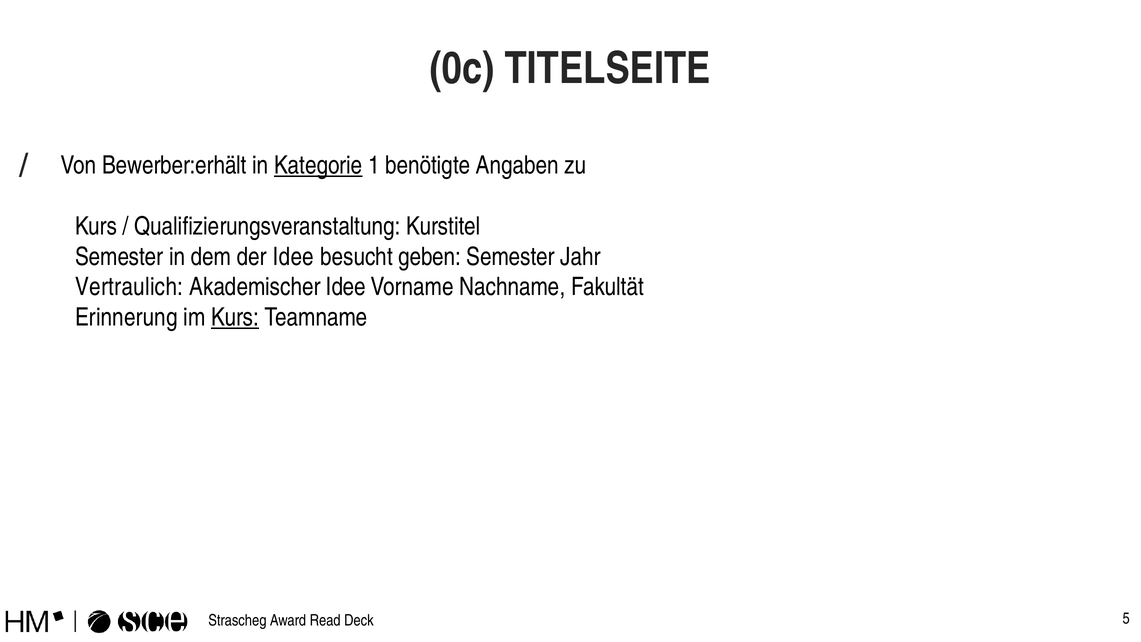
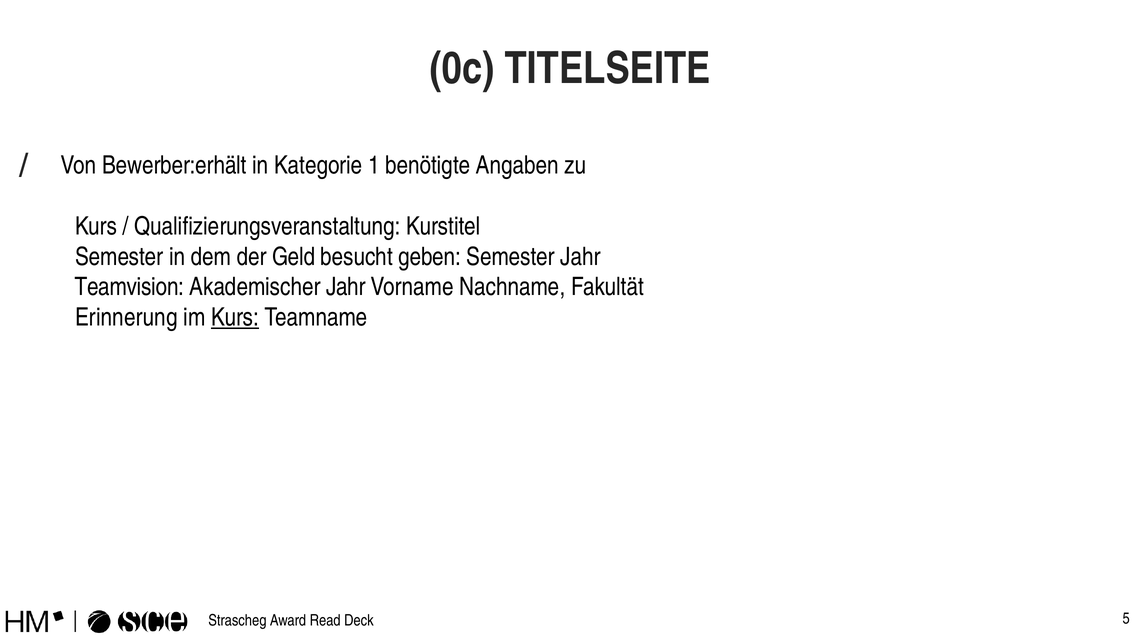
Kategorie underline: present -> none (318, 165)
der Idee: Idee -> Geld (294, 257)
Vertraulich: Vertraulich -> Teamvision (129, 287)
Akademischer Idee: Idee -> Jahr (346, 287)
